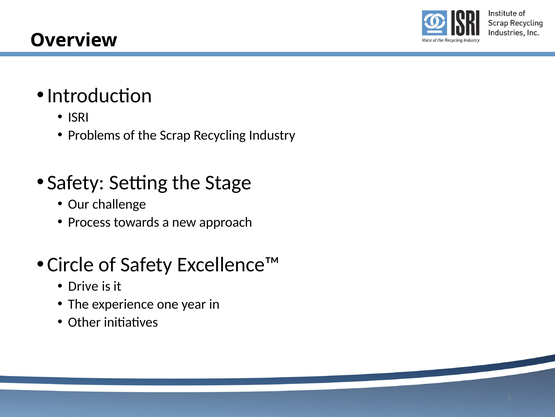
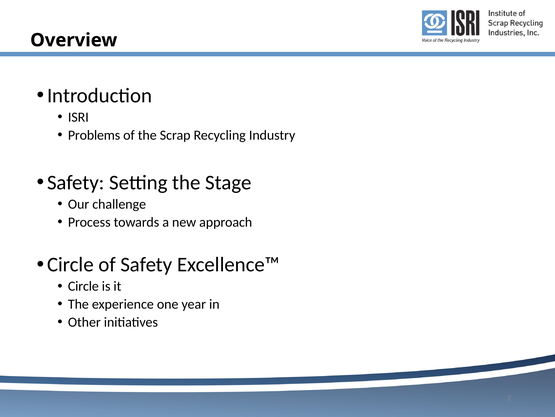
Drive: Drive -> Circle (83, 286)
